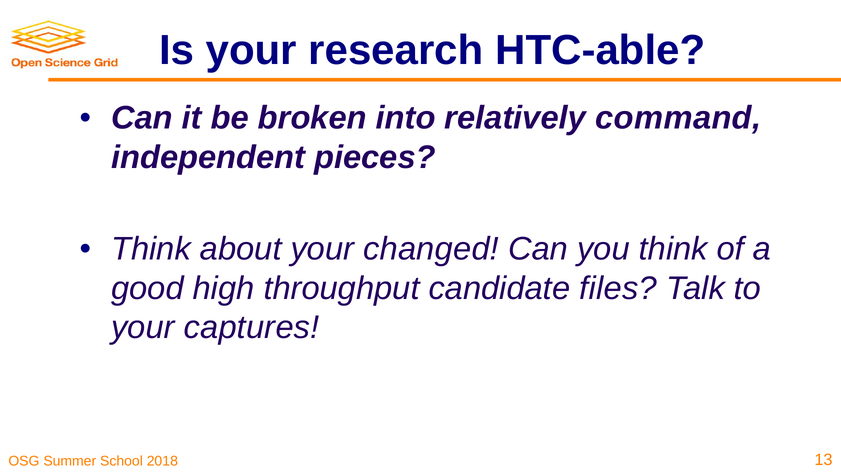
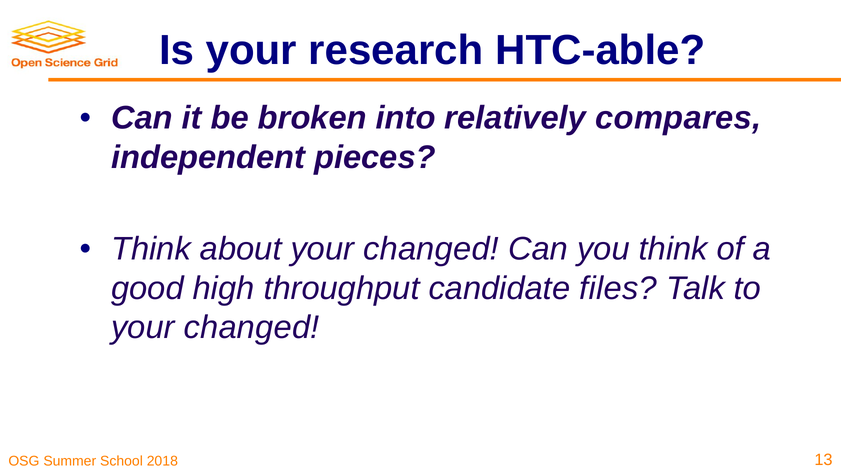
command: command -> compares (678, 118)
captures: captures -> changed (252, 328)
